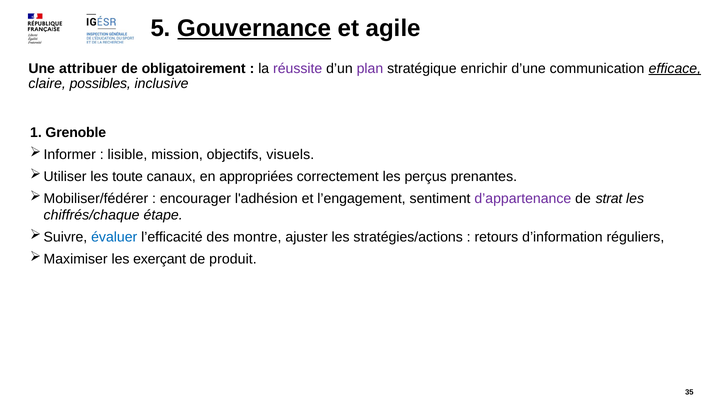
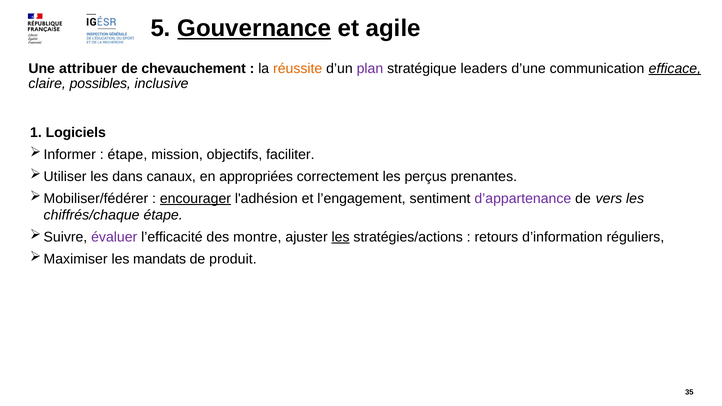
obligatoirement: obligatoirement -> chevauchement (194, 68)
réussite colour: purple -> orange (298, 68)
enrichir: enrichir -> leaders (484, 68)
Grenoble: Grenoble -> Logiciels (76, 133)
lisible: lisible -> étape (127, 155)
visuels: visuels -> faciliter (290, 155)
toute: toute -> dans (128, 177)
encourager underline: none -> present (195, 198)
strat: strat -> vers (609, 198)
évaluer colour: blue -> purple (114, 237)
les underline: none -> present (341, 237)
exerçant: exerçant -> mandats (160, 259)
